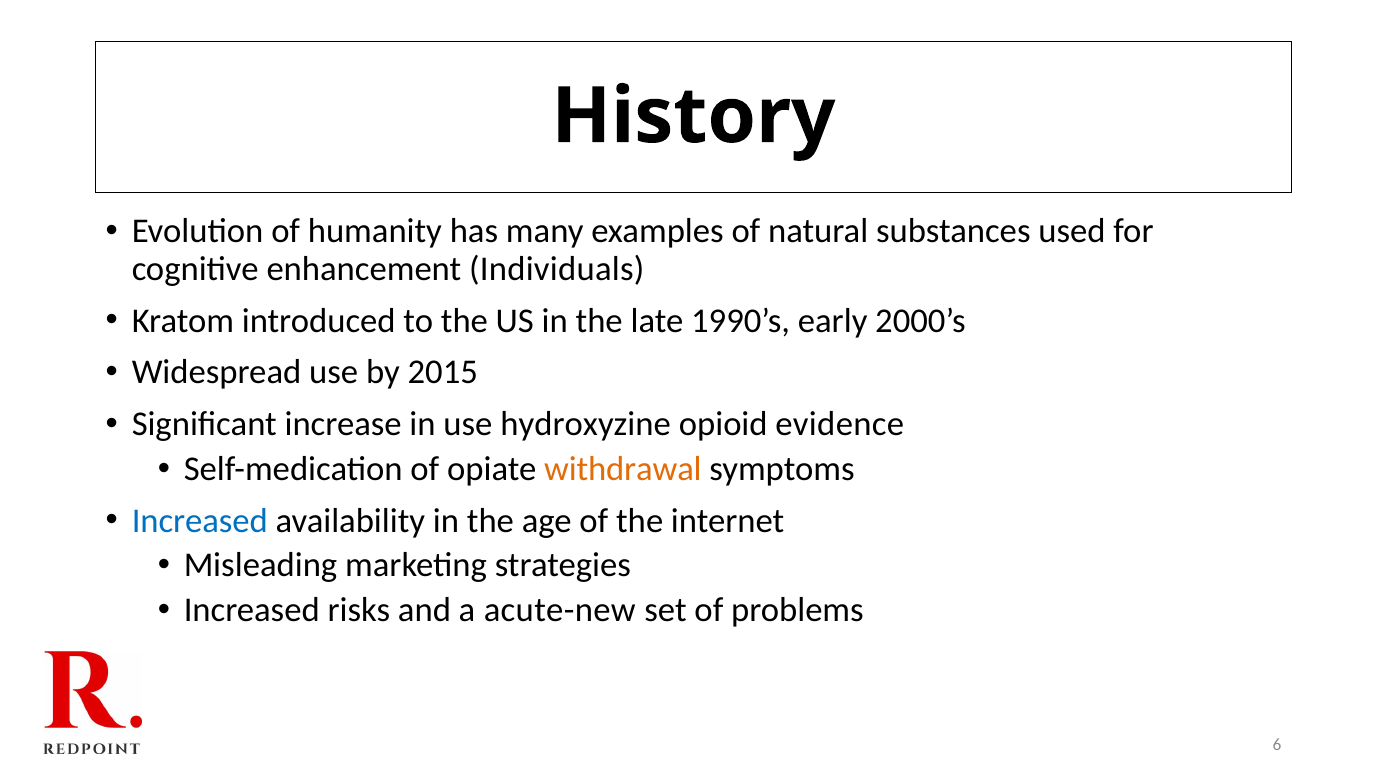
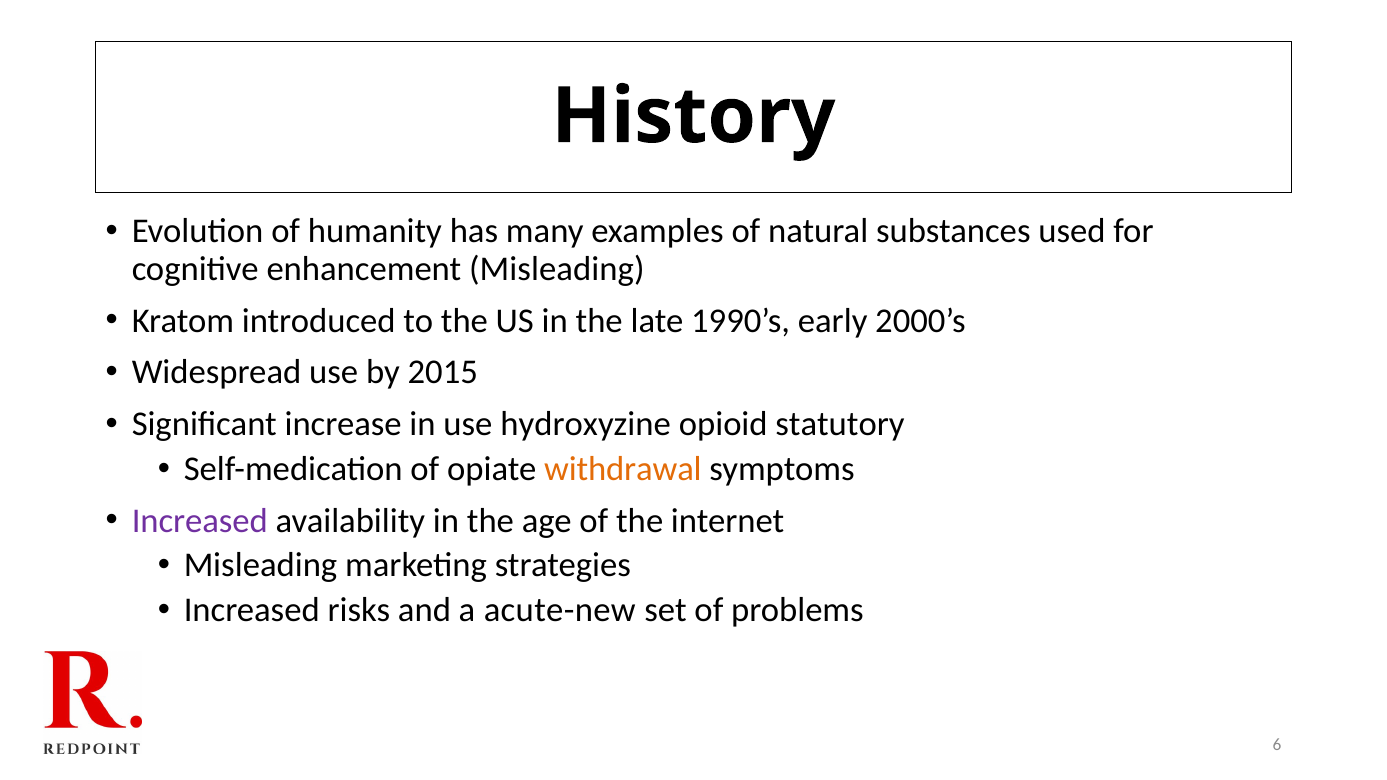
enhancement Individuals: Individuals -> Misleading (557, 269)
evidence: evidence -> statutory (840, 425)
Increased colour: blue -> purple (200, 521)
